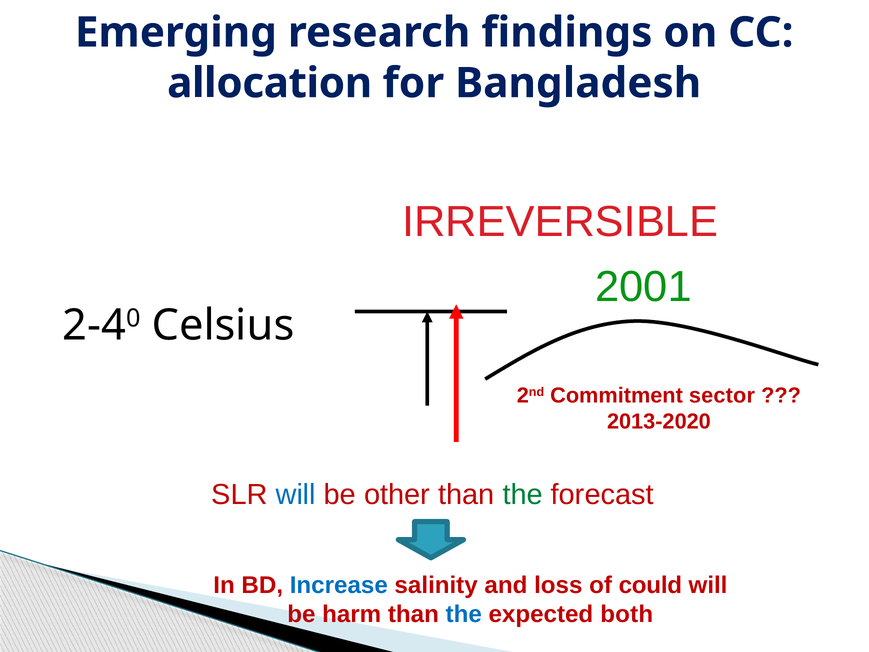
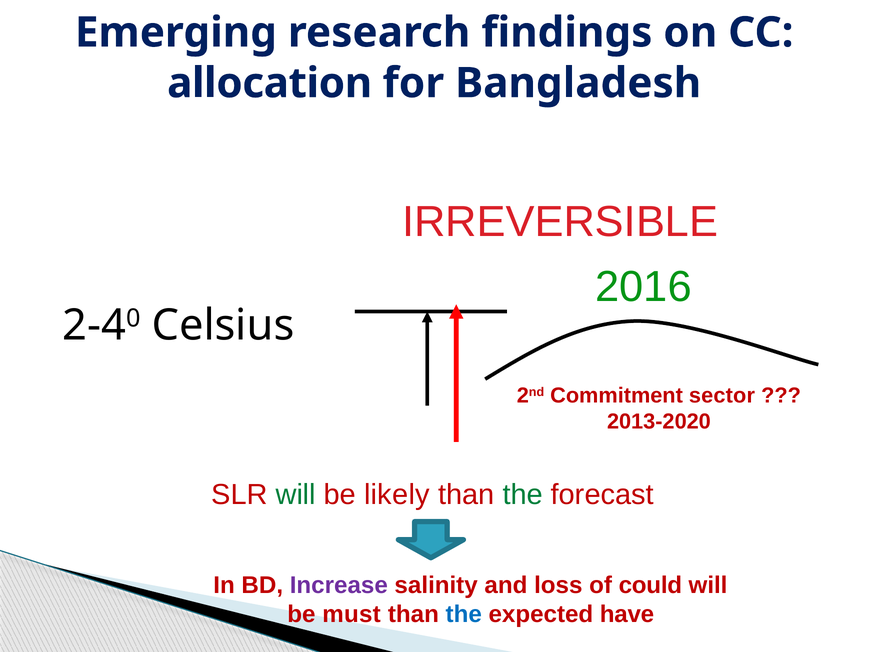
2001: 2001 -> 2016 (643, 287)
will colour: blue -> green (296, 494)
other: other -> likely (397, 494)
Increase colour: blue -> purple (339, 585)
harm: harm -> must (352, 614)
both: both -> have (627, 614)
